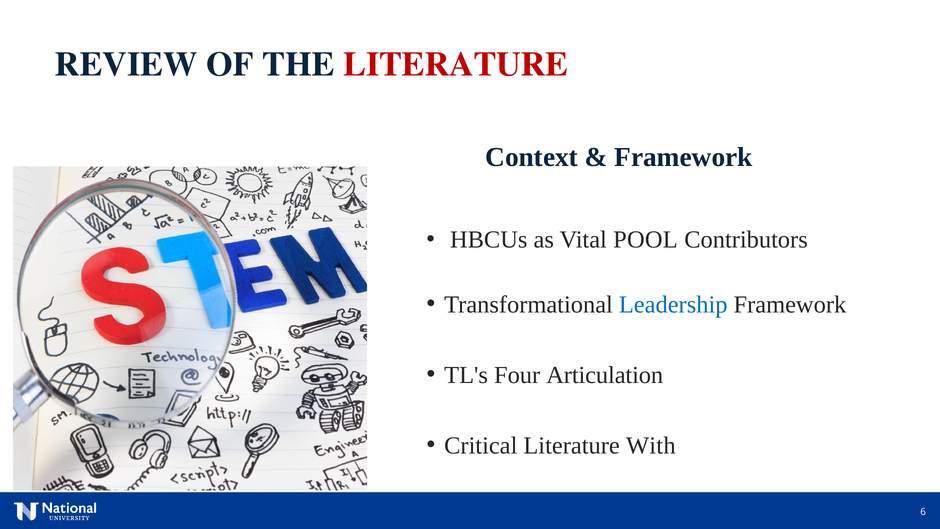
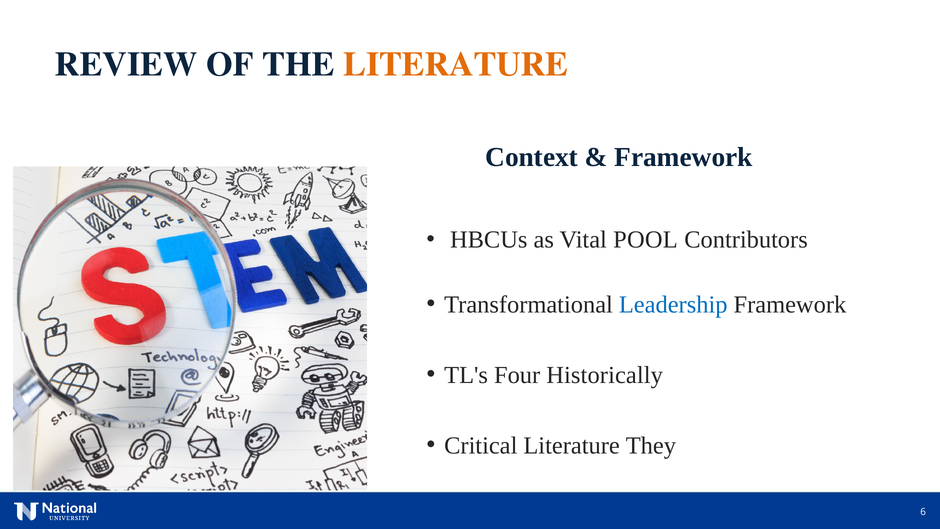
LITERATURE colour: red -> orange (456, 64)
Articulation: Articulation -> Historically (605, 375)
With: With -> They (651, 445)
